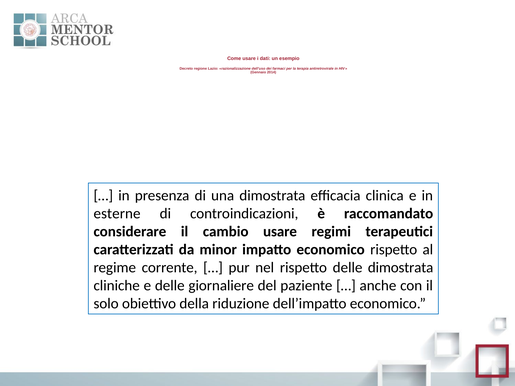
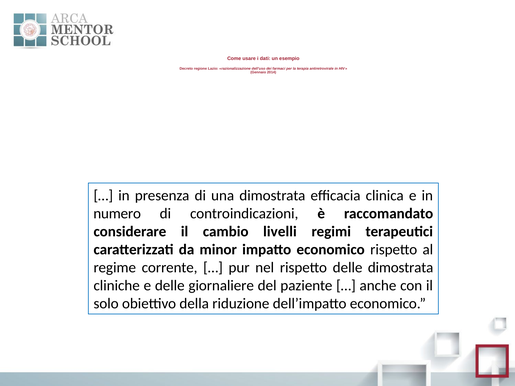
esterne: esterne -> numero (117, 214)
cambio usare: usare -> livelli (280, 232)
